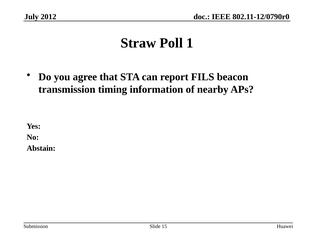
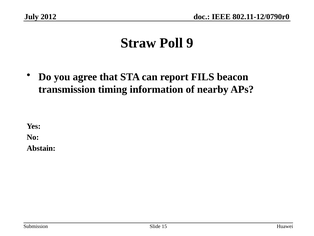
1: 1 -> 9 (190, 43)
